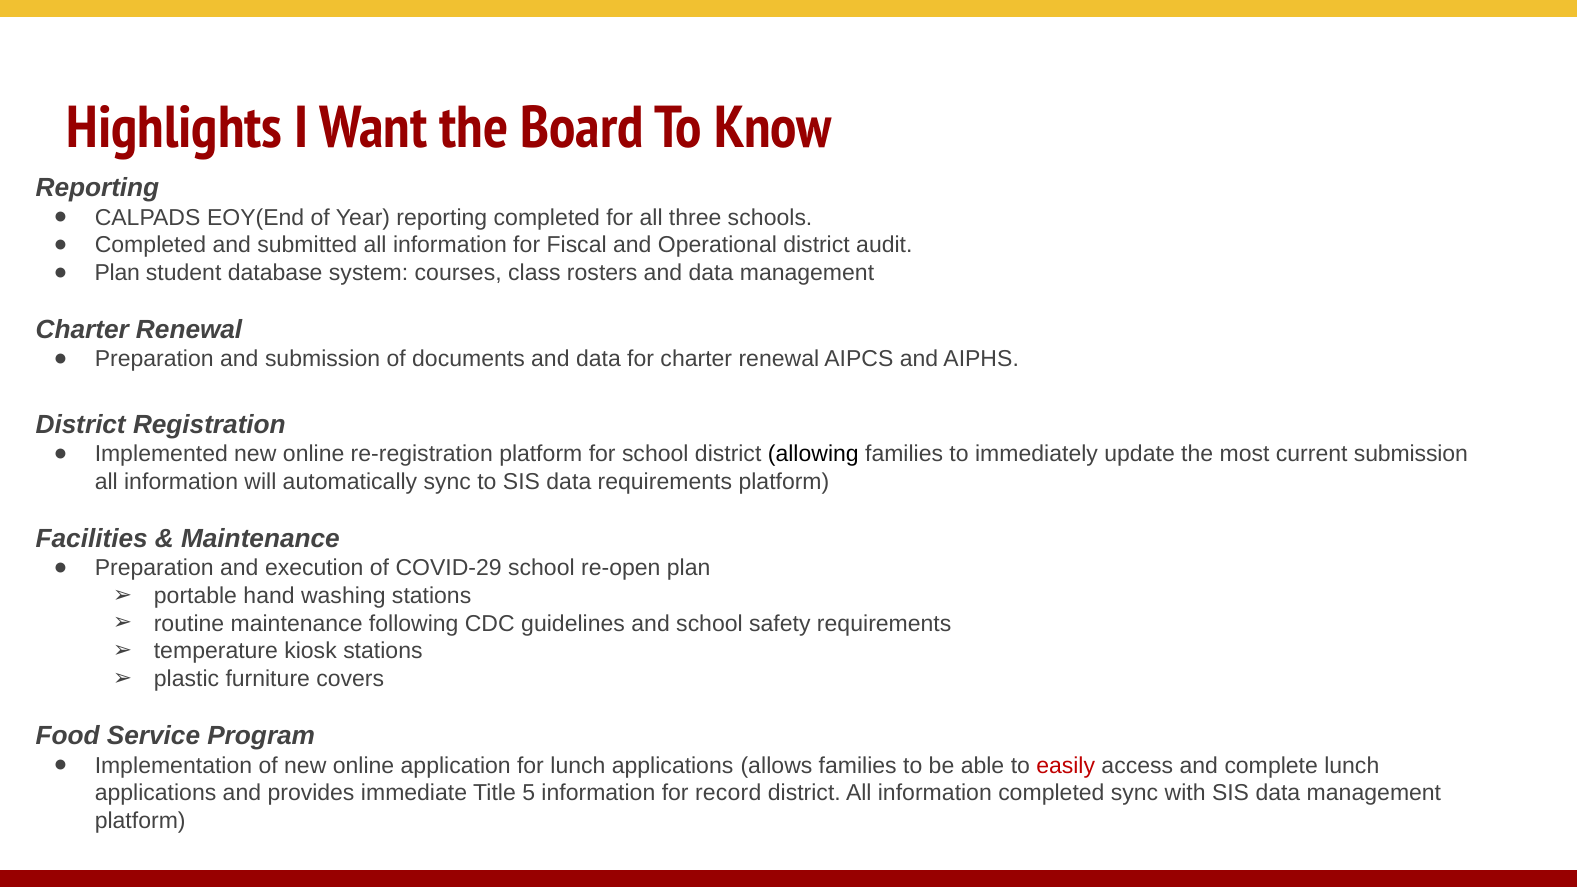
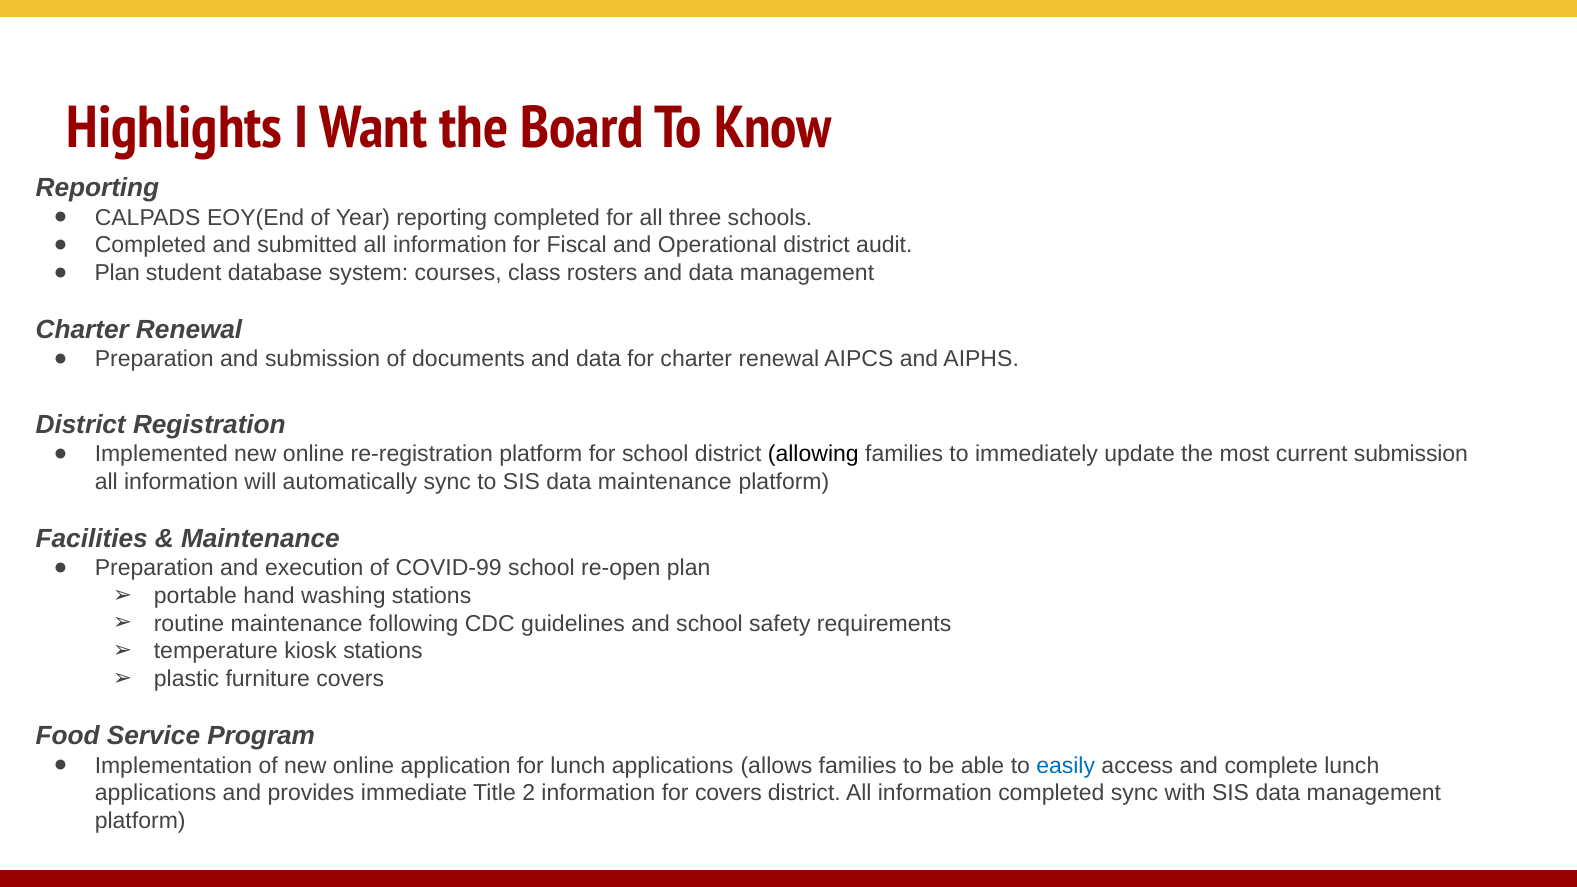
data requirements: requirements -> maintenance (665, 482)
COVID-29: COVID-29 -> COVID-99 (449, 568)
easily colour: red -> blue (1066, 766)
5: 5 -> 2 (529, 793)
for record: record -> covers (728, 793)
